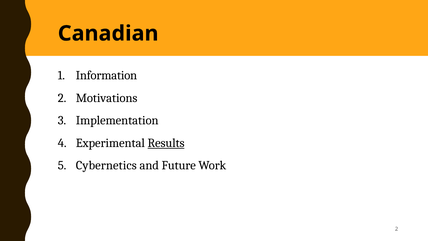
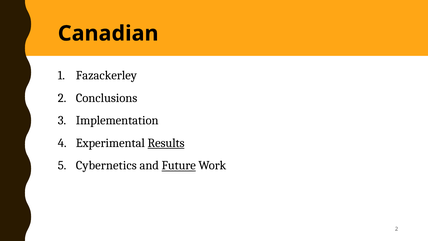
Information: Information -> Fazackerley (106, 75)
Motivations: Motivations -> Conclusions (107, 98)
Future underline: none -> present (179, 165)
